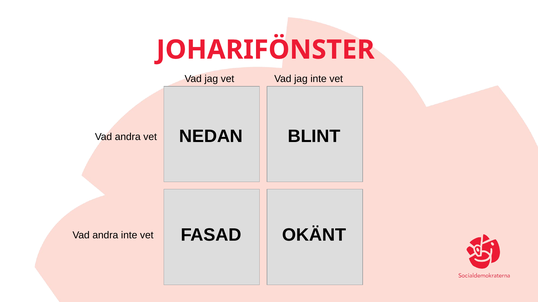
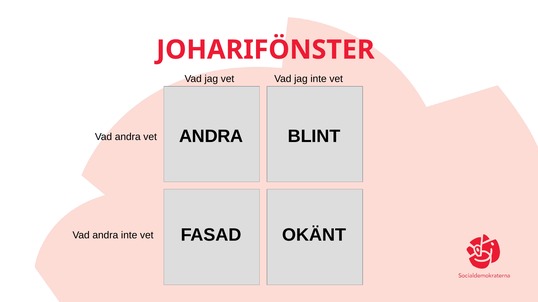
NEDAN: NEDAN -> ANDRA (211, 137)
